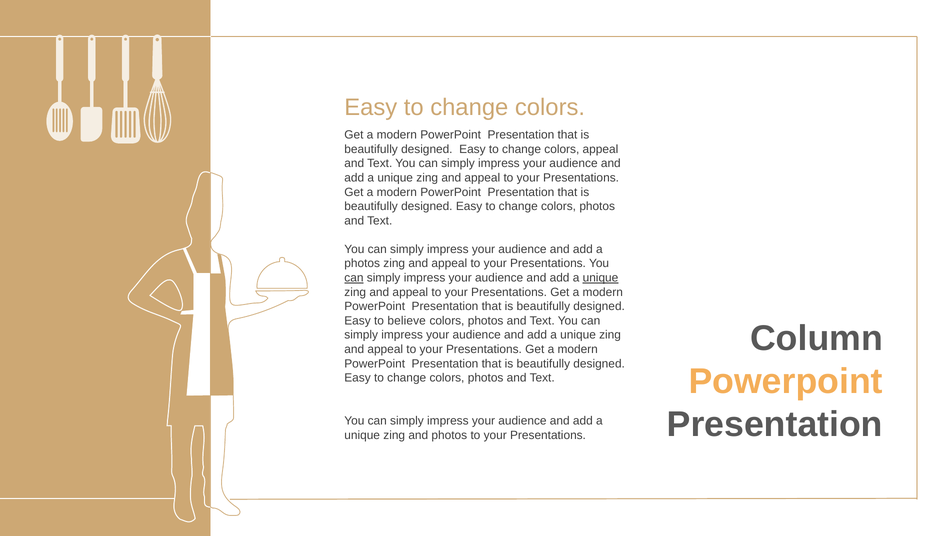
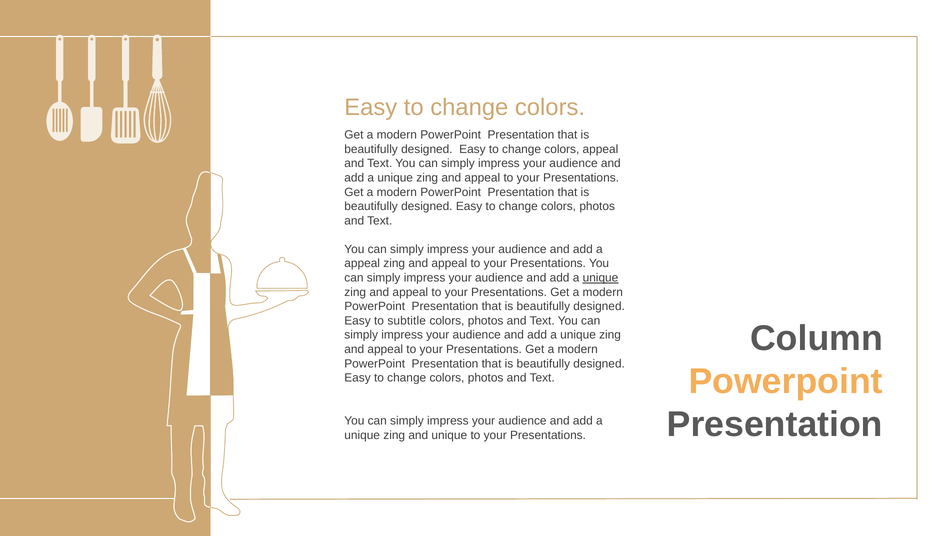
photos: photos -> appeal (362, 263)
can underline: present -> none (354, 278)
believe: believe -> subtitle (407, 320)
and photos: photos -> unique (449, 435)
